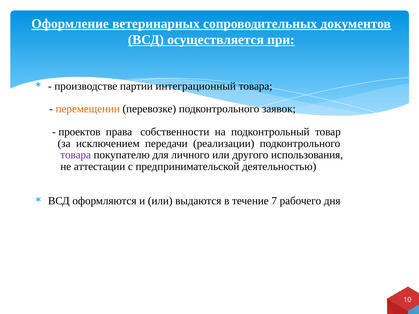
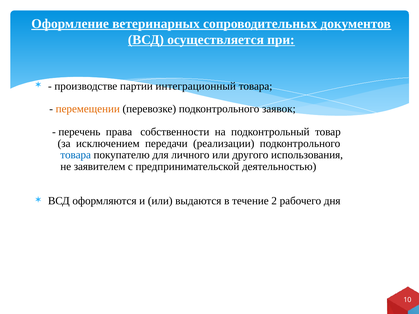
проектов: проектов -> перечень (79, 132)
товара colour: purple -> blue (76, 155)
аттестации: аттестации -> заявителем (100, 167)
7: 7 -> 2 (274, 201)
